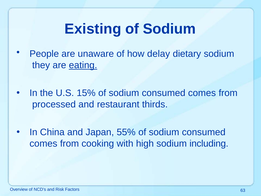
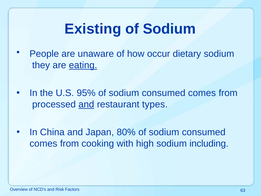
delay: delay -> occur (159, 54)
15%: 15% -> 95% (86, 93)
and underline: none -> present (86, 104)
thirds: thirds -> types (155, 104)
55%: 55% -> 80% (126, 132)
